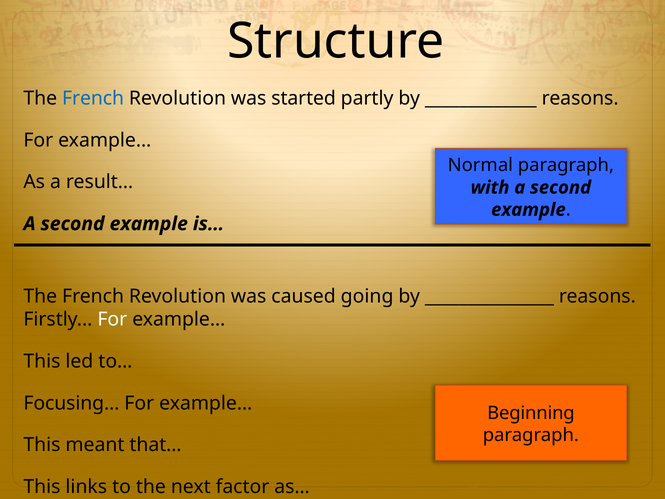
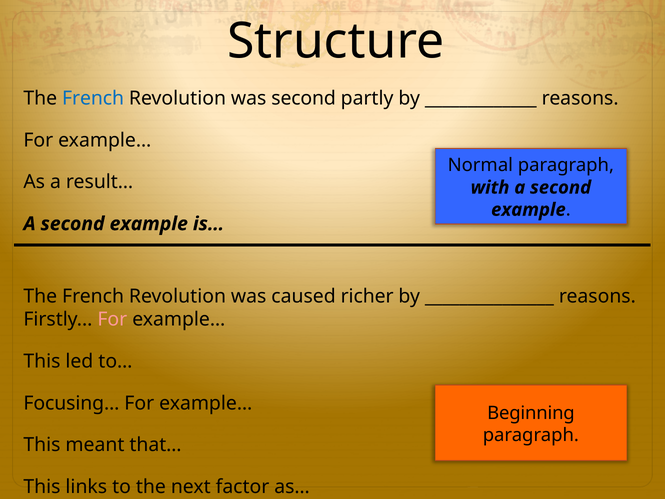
was started: started -> second (304, 98)
going: going -> richer (367, 296)
For colour: white -> pink (112, 319)
